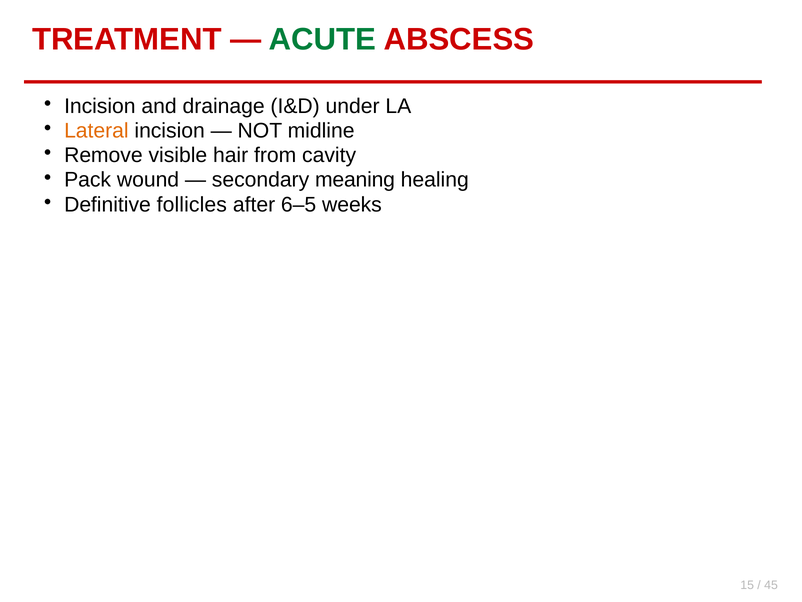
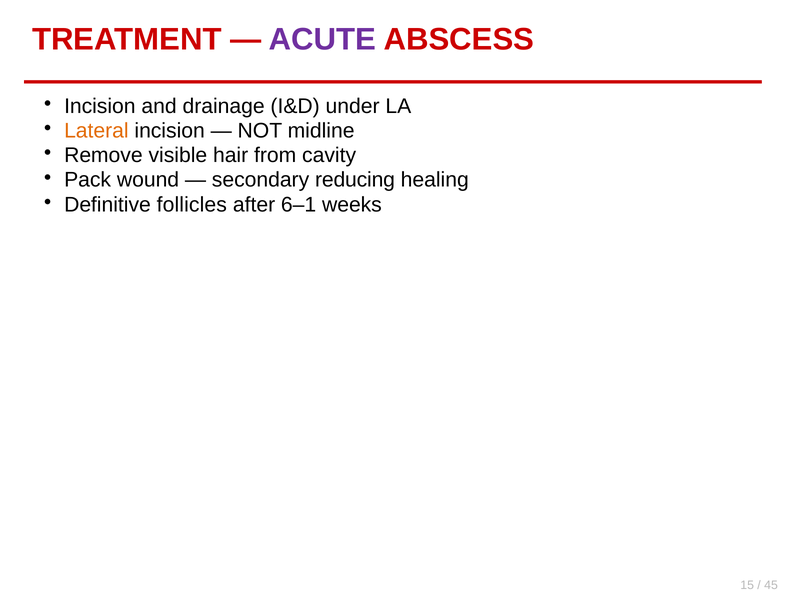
ACUTE colour: green -> purple (323, 40)
meaning: meaning -> reducing (355, 180)
6–5: 6–5 -> 6–1 (299, 204)
